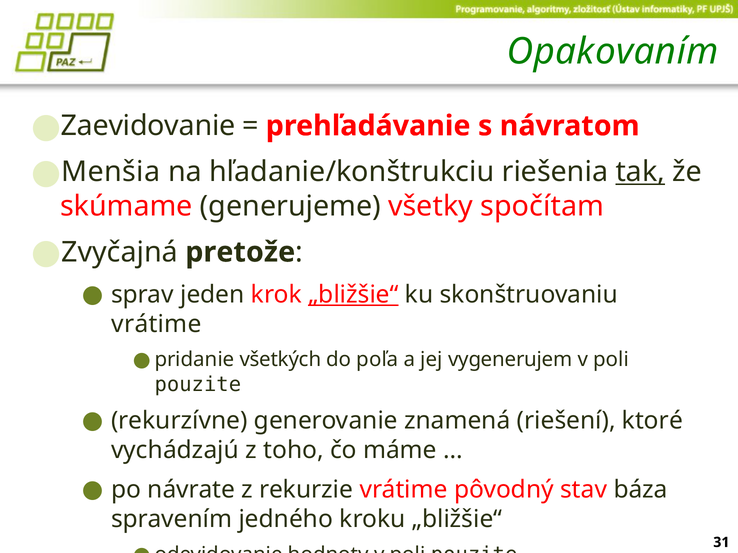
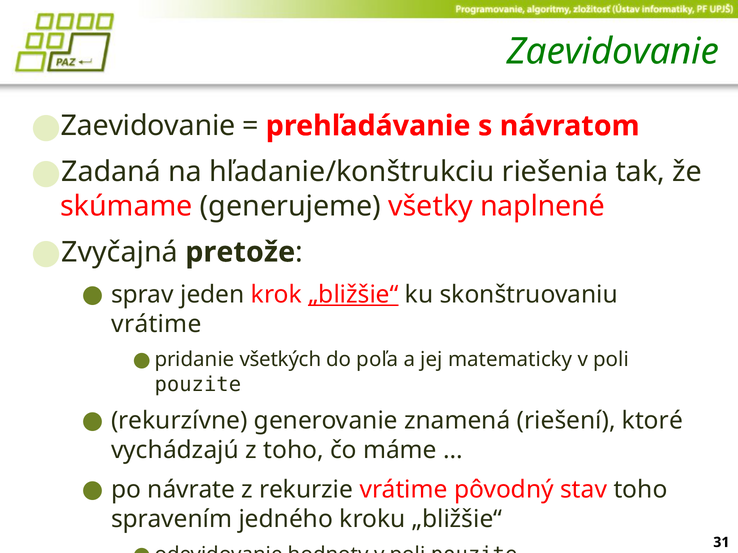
Opakovaním: Opakovaním -> Zaevidovanie (613, 52)
Menšia: Menšia -> Zadaná (111, 172)
tak underline: present -> none (640, 172)
spočítam: spočítam -> naplnené (542, 206)
vygenerujem: vygenerujem -> matematicky (510, 360)
stav báza: báza -> toho (641, 490)
